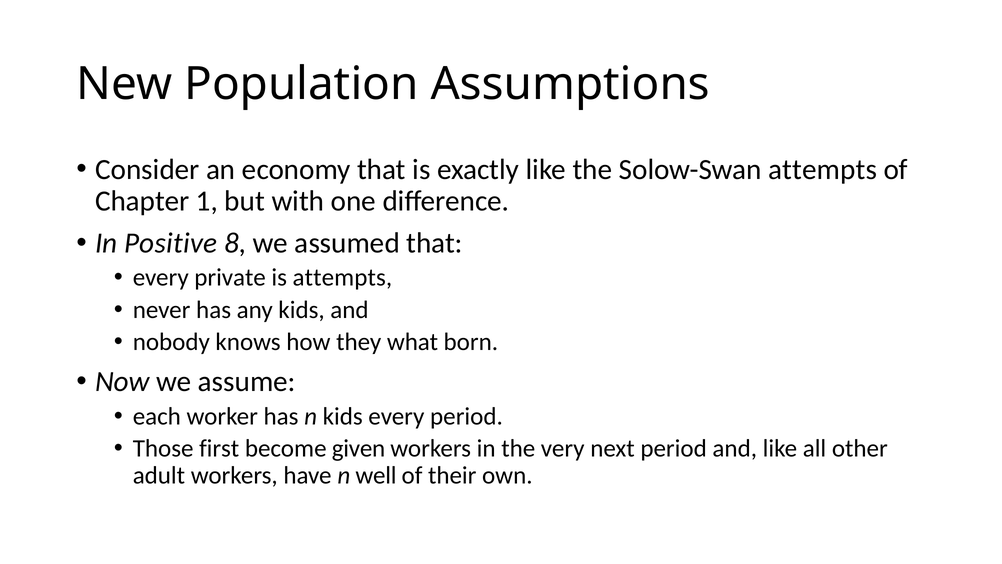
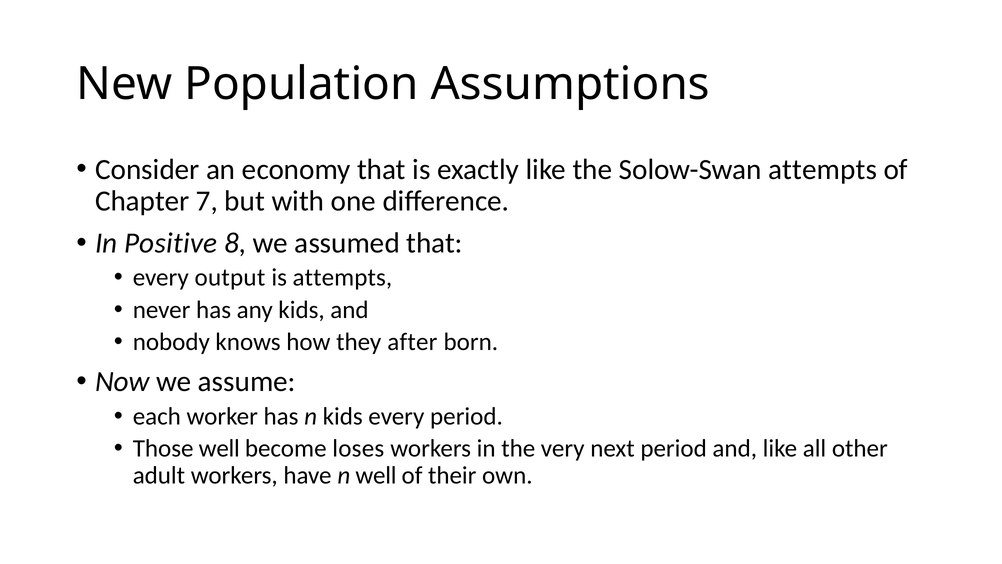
1: 1 -> 7 (207, 201)
private: private -> output (230, 277)
what: what -> after (412, 342)
Those first: first -> well (219, 448)
given: given -> loses (358, 448)
